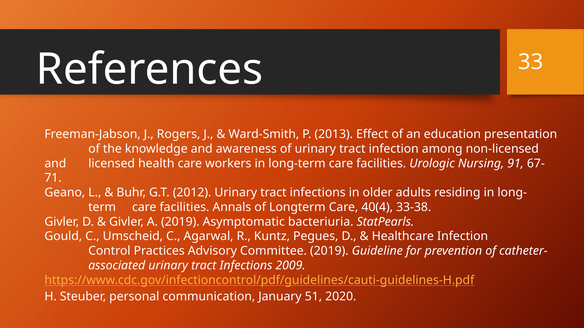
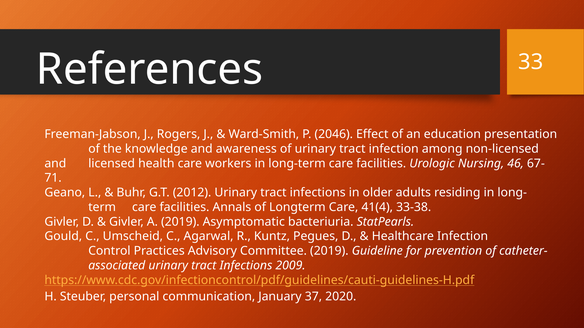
2013: 2013 -> 2046 (334, 134)
91: 91 -> 46 (516, 164)
40(4: 40(4 -> 41(4 (377, 207)
51: 51 -> 37 (313, 297)
